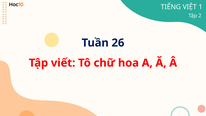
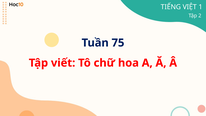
26: 26 -> 75 (118, 43)
